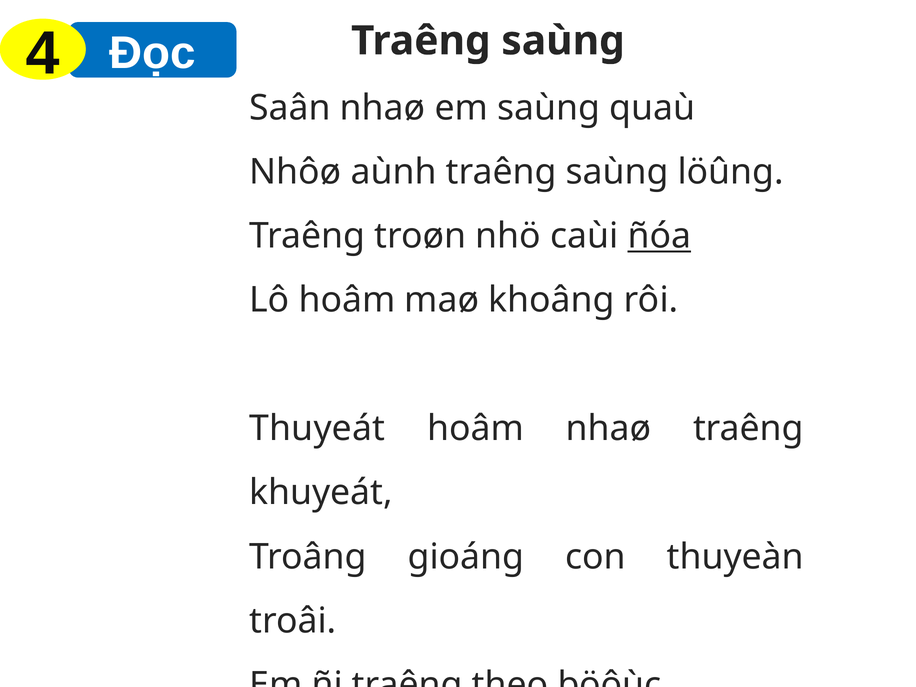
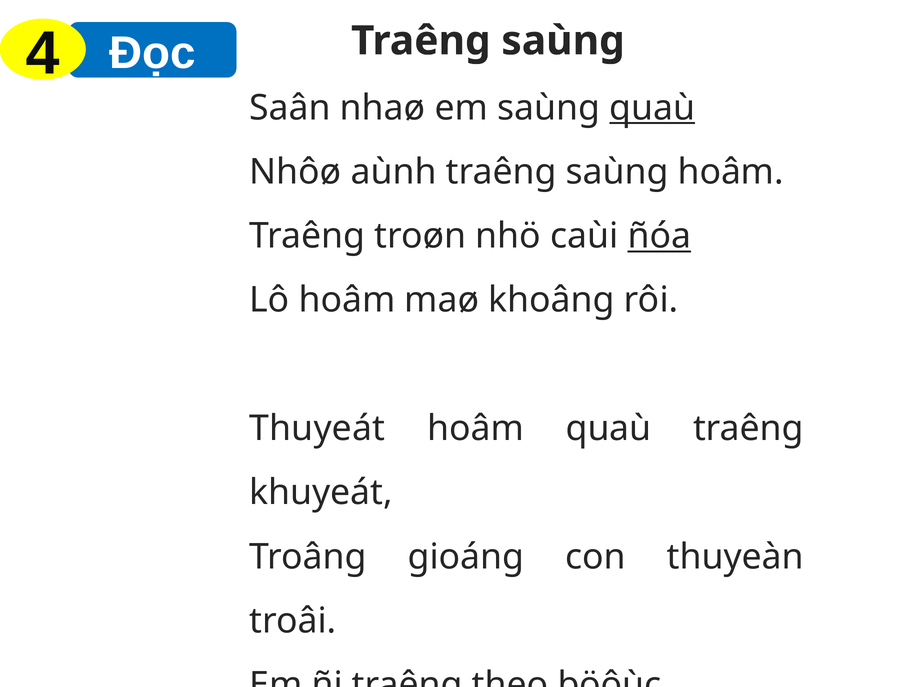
quaù underline: none -> present (652, 108)
saùng löûng: löûng -> hoâm (731, 172)
hoâm nhaø: nhaø -> quaù (609, 429)
